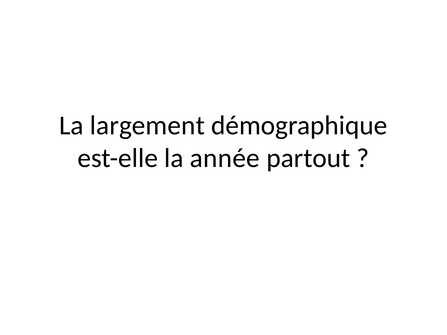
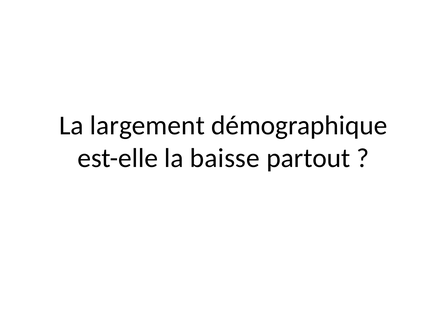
année: année -> baisse (225, 158)
